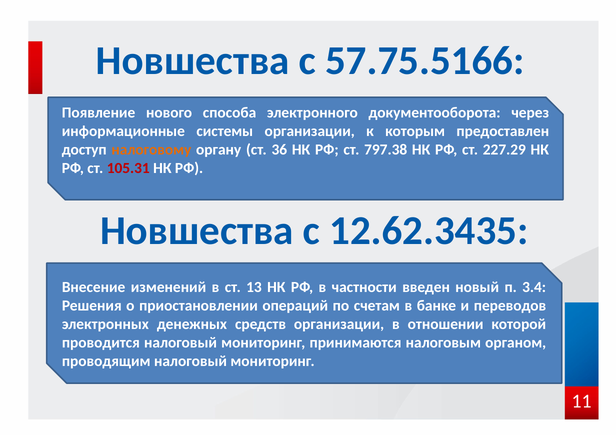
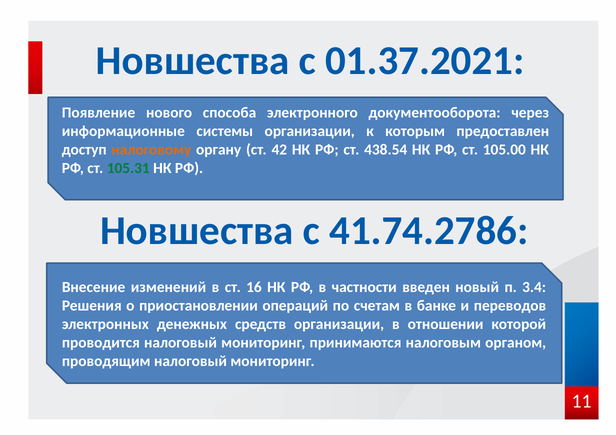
57.75.5166: 57.75.5166 -> 01.37.2021 (425, 61)
36: 36 -> 42 (279, 150)
797.38: 797.38 -> 438.54 (386, 150)
227.29: 227.29 -> 105.00 (504, 150)
105.31 colour: red -> green (128, 168)
12.62.3435: 12.62.3435 -> 41.74.2786 (429, 231)
13: 13 -> 16 (254, 288)
